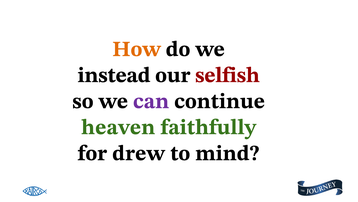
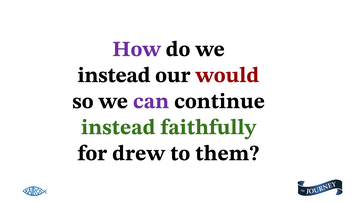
How colour: orange -> purple (136, 49)
selfish: selfish -> would (227, 75)
heaven: heaven -> instead (118, 127)
mind: mind -> them (227, 153)
